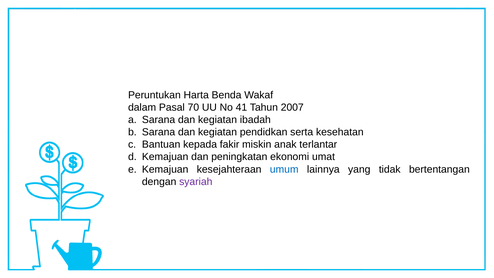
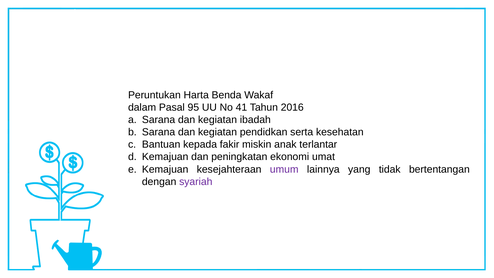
70: 70 -> 95 (193, 107)
2007: 2007 -> 2016 (292, 107)
umum colour: blue -> purple (284, 169)
